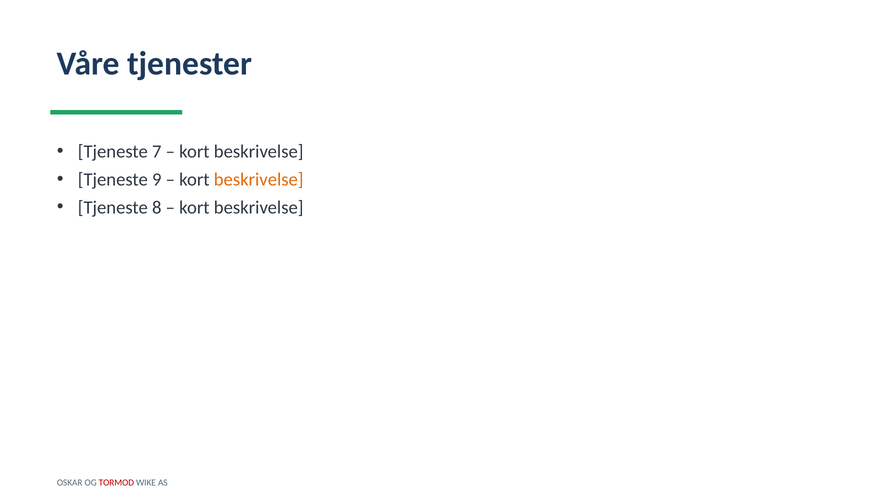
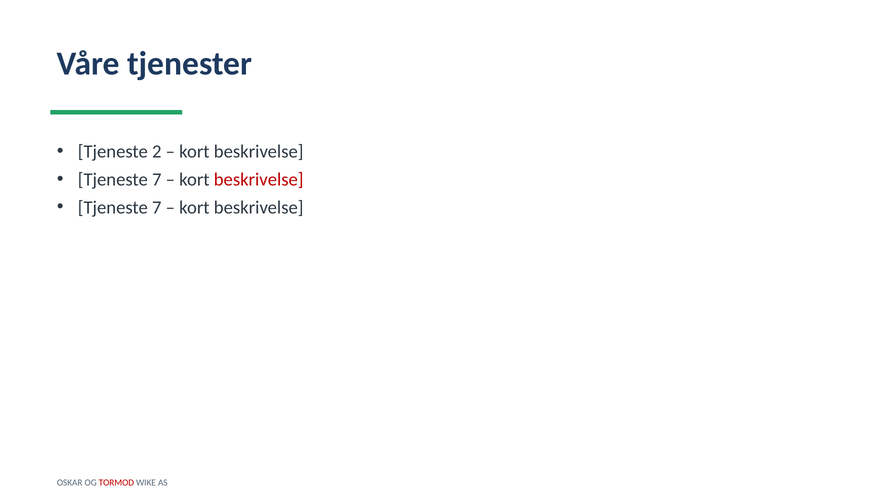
7: 7 -> 2 (157, 151)
9: 9 -> 7 (157, 179)
beskrivelse colour: orange -> red (259, 179)
8: 8 -> 7 (157, 207)
